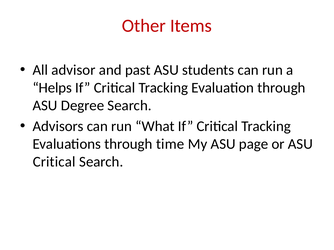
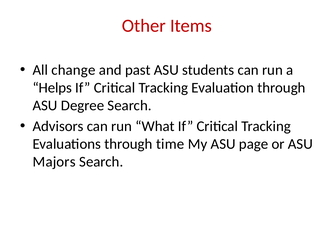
advisor: advisor -> change (73, 70)
Critical: Critical -> Majors (54, 162)
